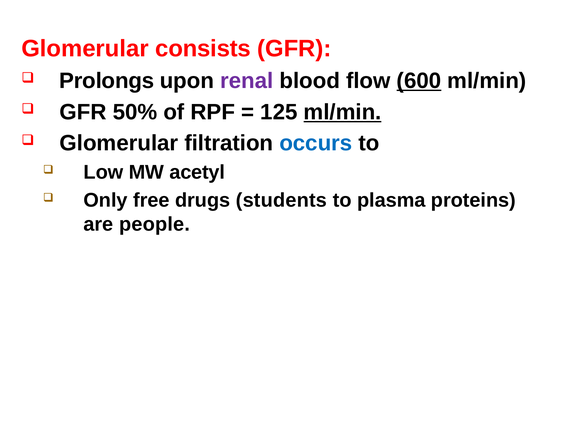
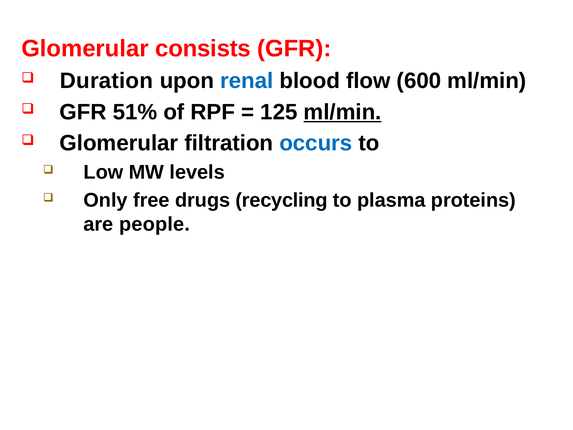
Prolongs: Prolongs -> Duration (106, 81)
renal colour: purple -> blue (247, 81)
600 underline: present -> none (419, 81)
50%: 50% -> 51% (135, 112)
acetyl: acetyl -> levels (197, 172)
students: students -> recycling (282, 200)
